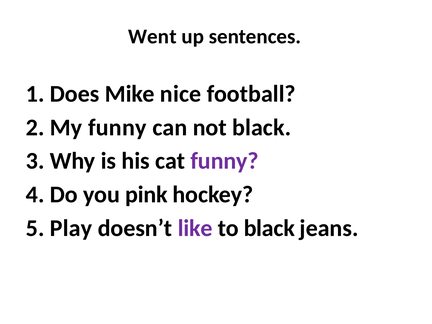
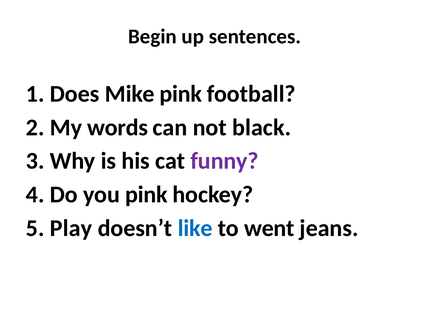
Went: Went -> Begin (152, 36)
Mike nice: nice -> pink (181, 94)
My funny: funny -> words (118, 127)
like colour: purple -> blue (195, 228)
to black: black -> went (269, 228)
